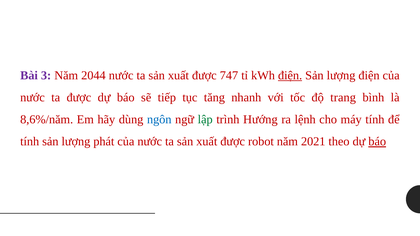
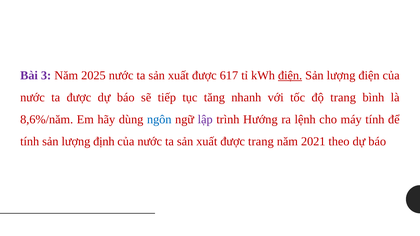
2044: 2044 -> 2025 (93, 76)
747: 747 -> 617 (229, 76)
lập colour: green -> purple (205, 120)
phát: phát -> định (104, 142)
được robot: robot -> trang (261, 142)
báo underline: present -> none (377, 142)
